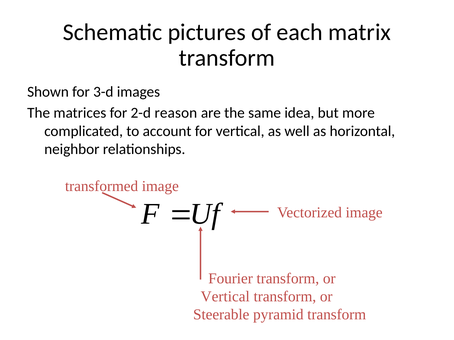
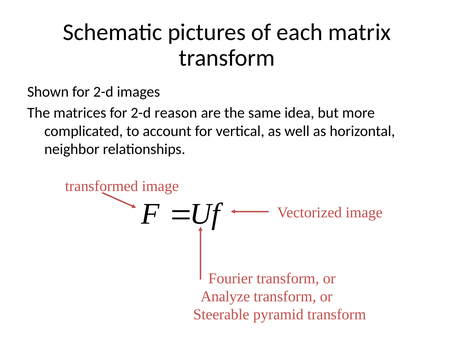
Shown for 3-d: 3-d -> 2-d (103, 92)
Vertical: Vertical -> Analyze (225, 297)
